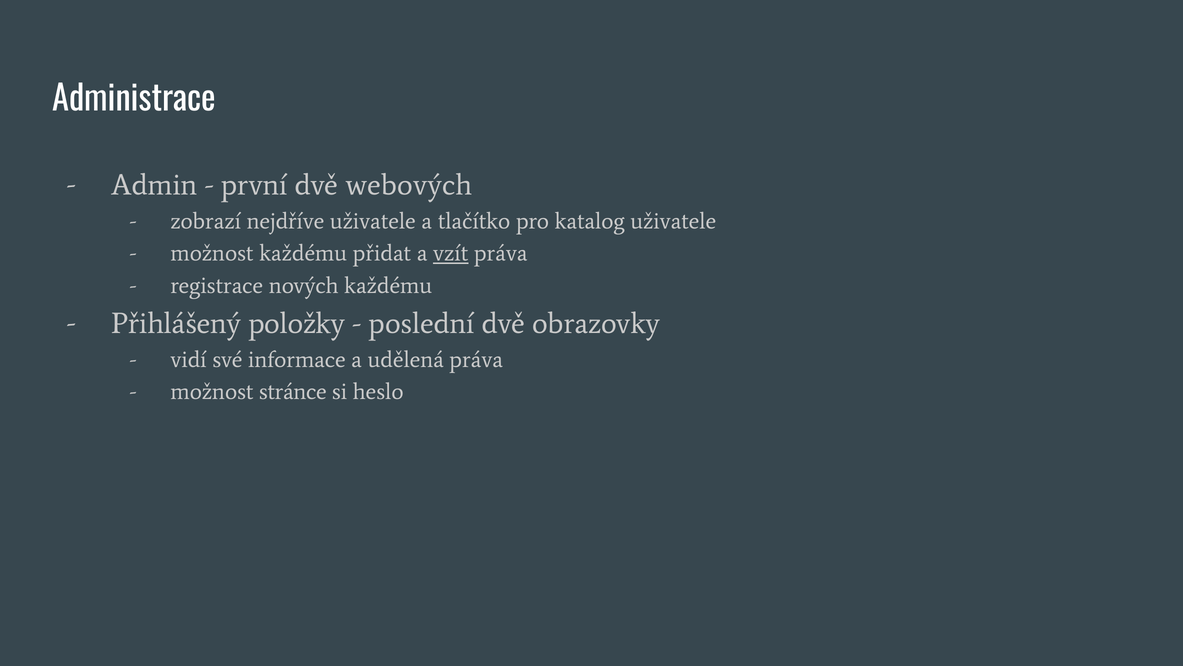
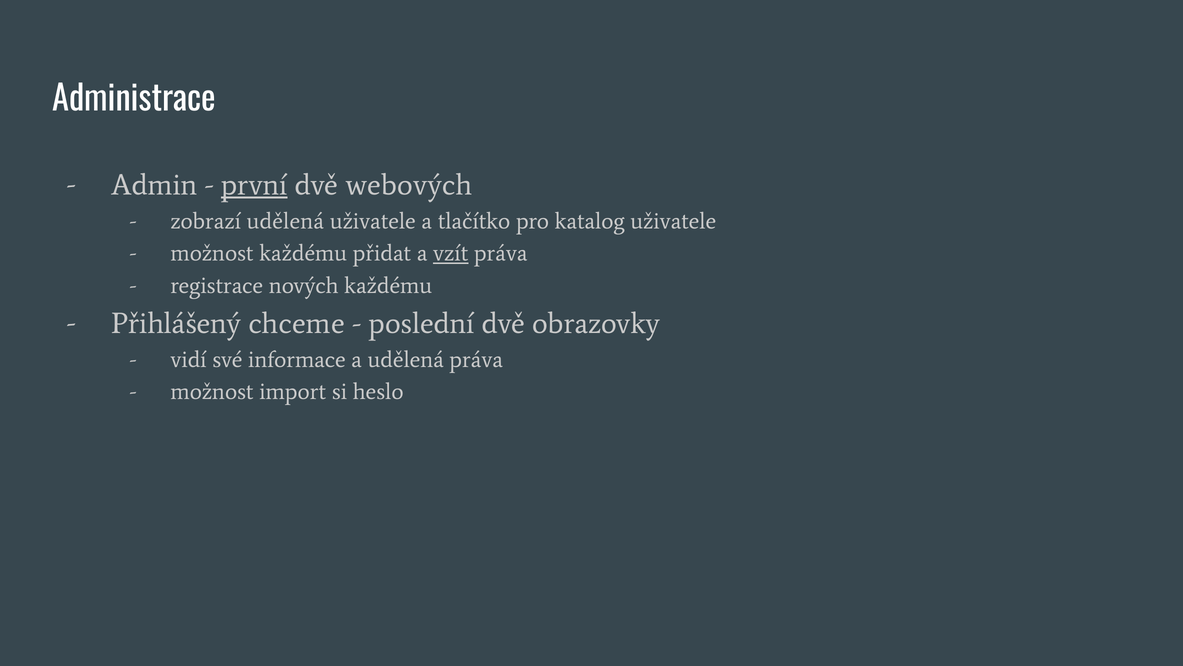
první underline: none -> present (254, 185)
zobrazí nejdříve: nejdříve -> udělená (285, 221)
položky: položky -> chceme (297, 323)
stránce: stránce -> import (293, 392)
